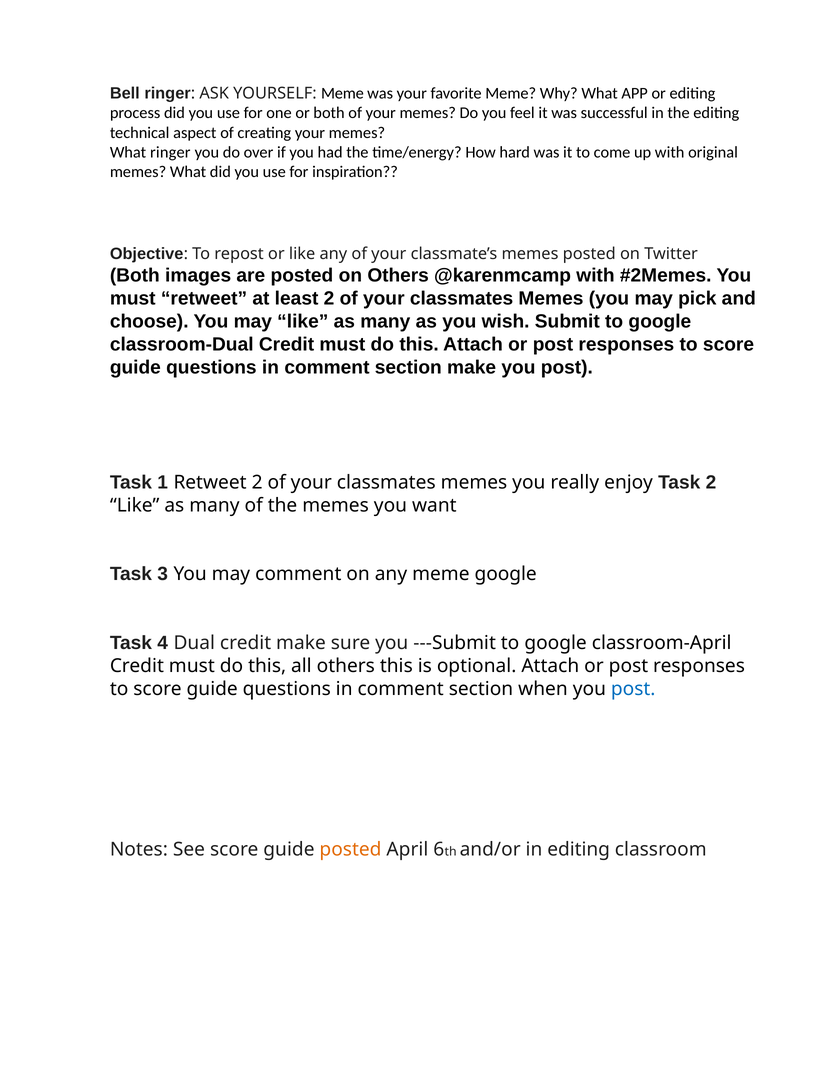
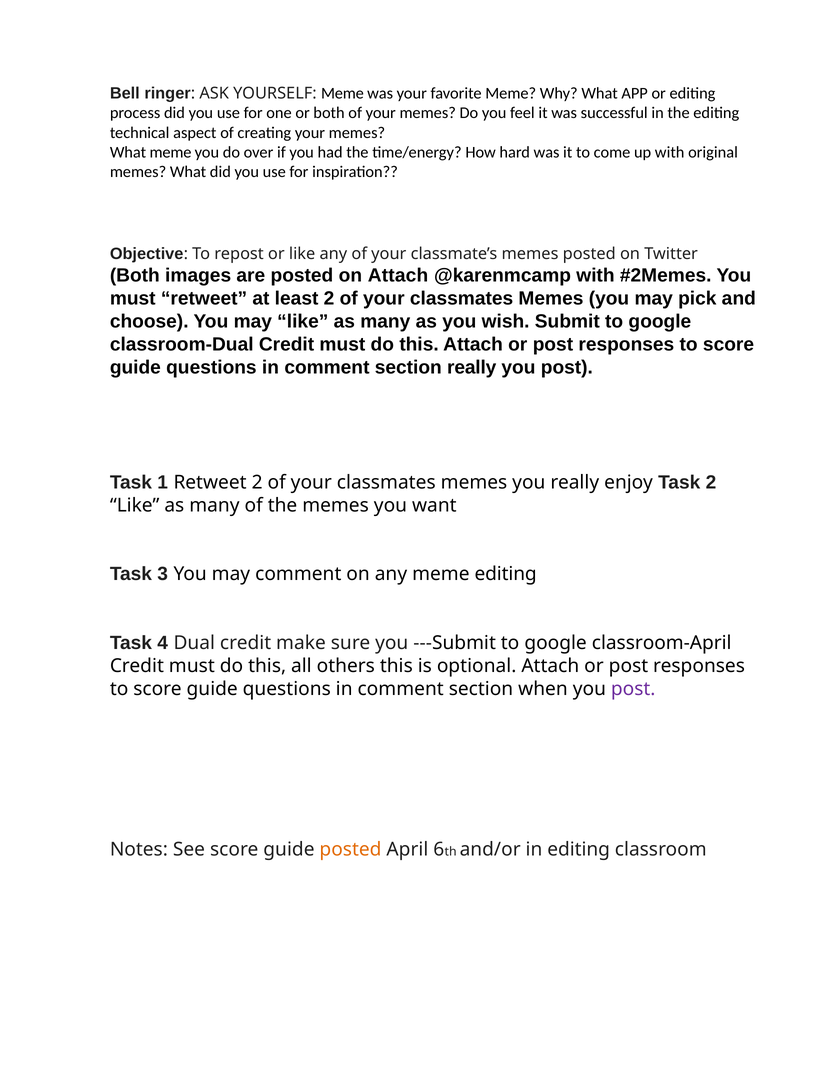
What ringer: ringer -> meme (170, 152)
on Others: Others -> Attach (398, 276)
section make: make -> really (472, 367)
meme google: google -> editing (506, 574)
post colour: blue -> purple (633, 689)
